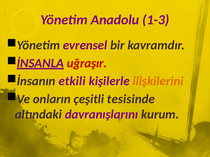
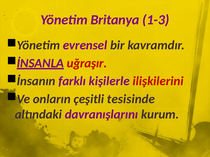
Anadolu: Anadolu -> Britanya (115, 20)
etkili: etkili -> farklı (72, 81)
ilişkilerini colour: orange -> red (158, 81)
